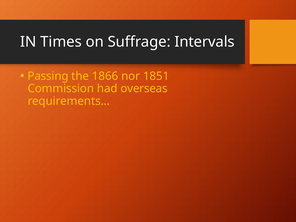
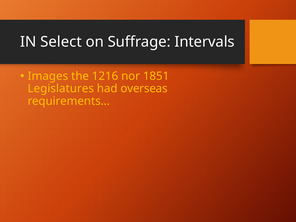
Times: Times -> Select (61, 42)
Passing: Passing -> Images (48, 76)
1866: 1866 -> 1216 (105, 76)
Commission: Commission -> Legislatures (61, 89)
